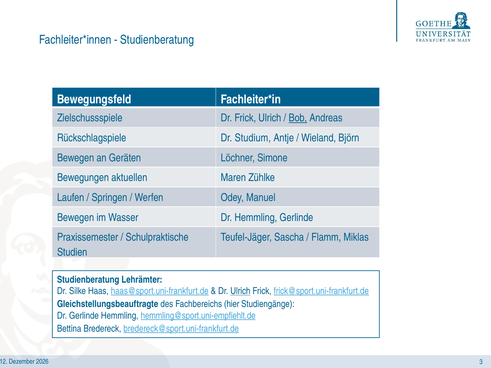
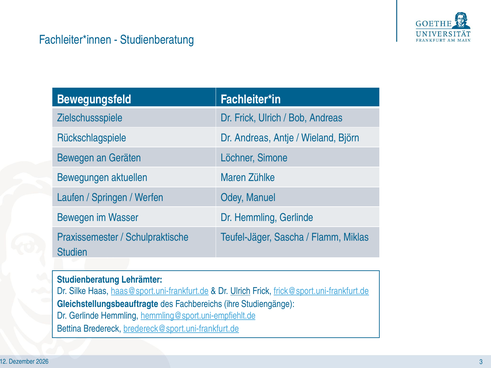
Bob underline: present -> none (298, 118)
Dr Studium: Studium -> Andreas (253, 138)
hier: hier -> ihre (232, 304)
